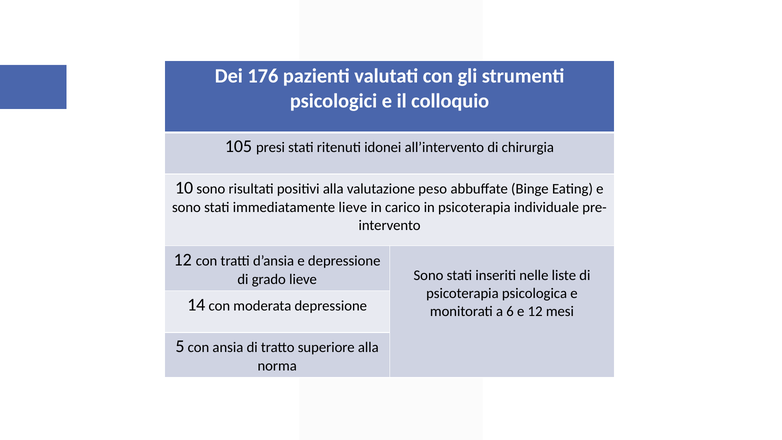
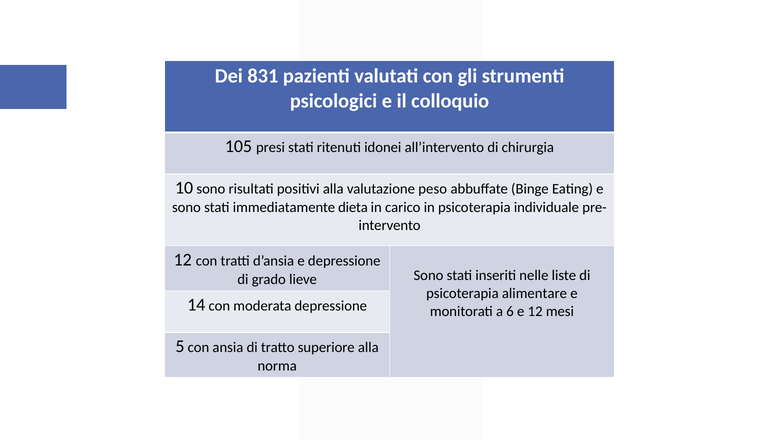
176: 176 -> 831 (263, 76)
immediatamente lieve: lieve -> dieta (353, 208)
psicologica: psicologica -> alimentare (534, 293)
